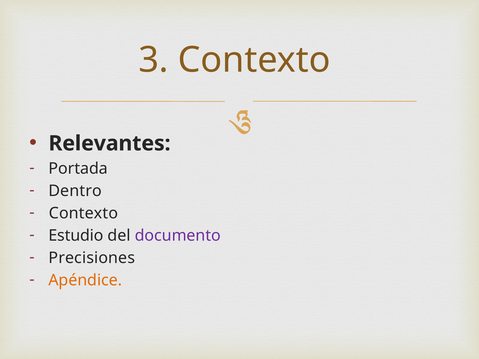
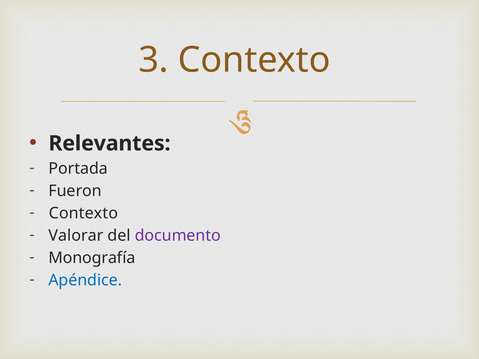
Dentro: Dentro -> Fueron (75, 191)
Estudio: Estudio -> Valorar (76, 236)
Precisiones: Precisiones -> Monografía (92, 258)
Apéndice colour: orange -> blue (85, 280)
